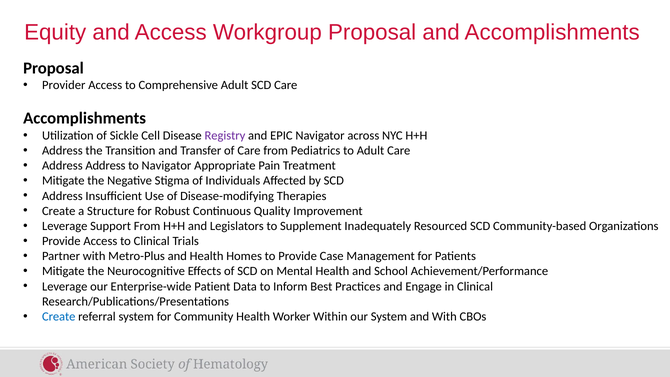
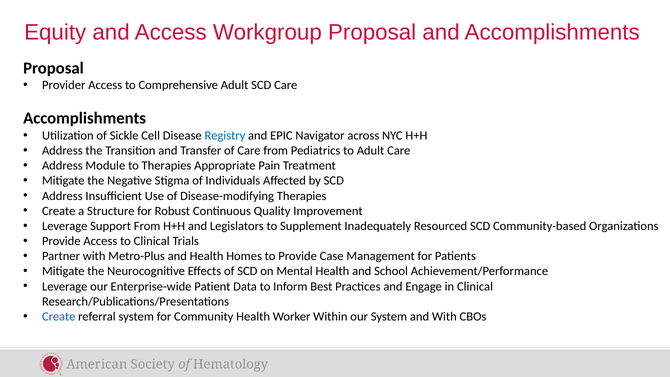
Registry colour: purple -> blue (225, 136)
Address Address: Address -> Module (105, 166)
to Navigator: Navigator -> Therapies (166, 166)
